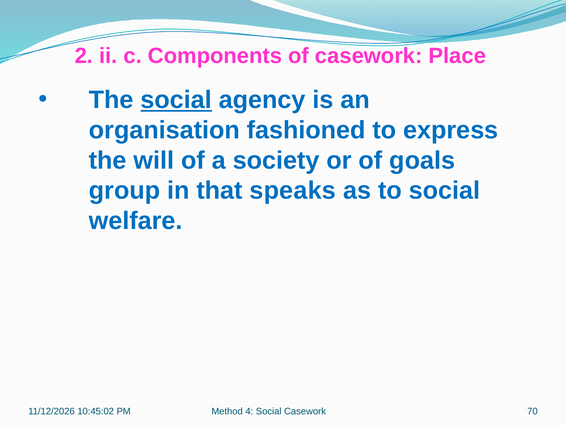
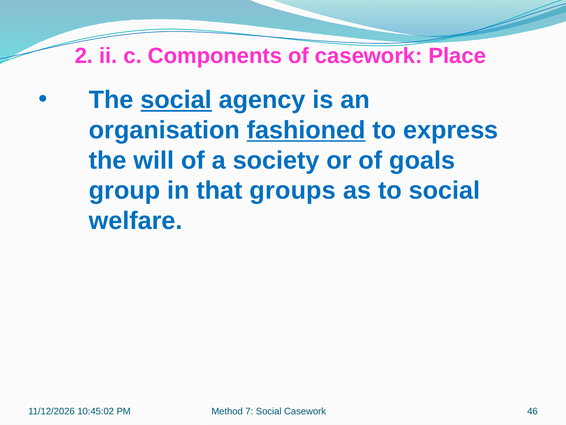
fashioned underline: none -> present (306, 130)
speaks: speaks -> groups (293, 190)
4: 4 -> 7 (249, 411)
70: 70 -> 46 (532, 411)
